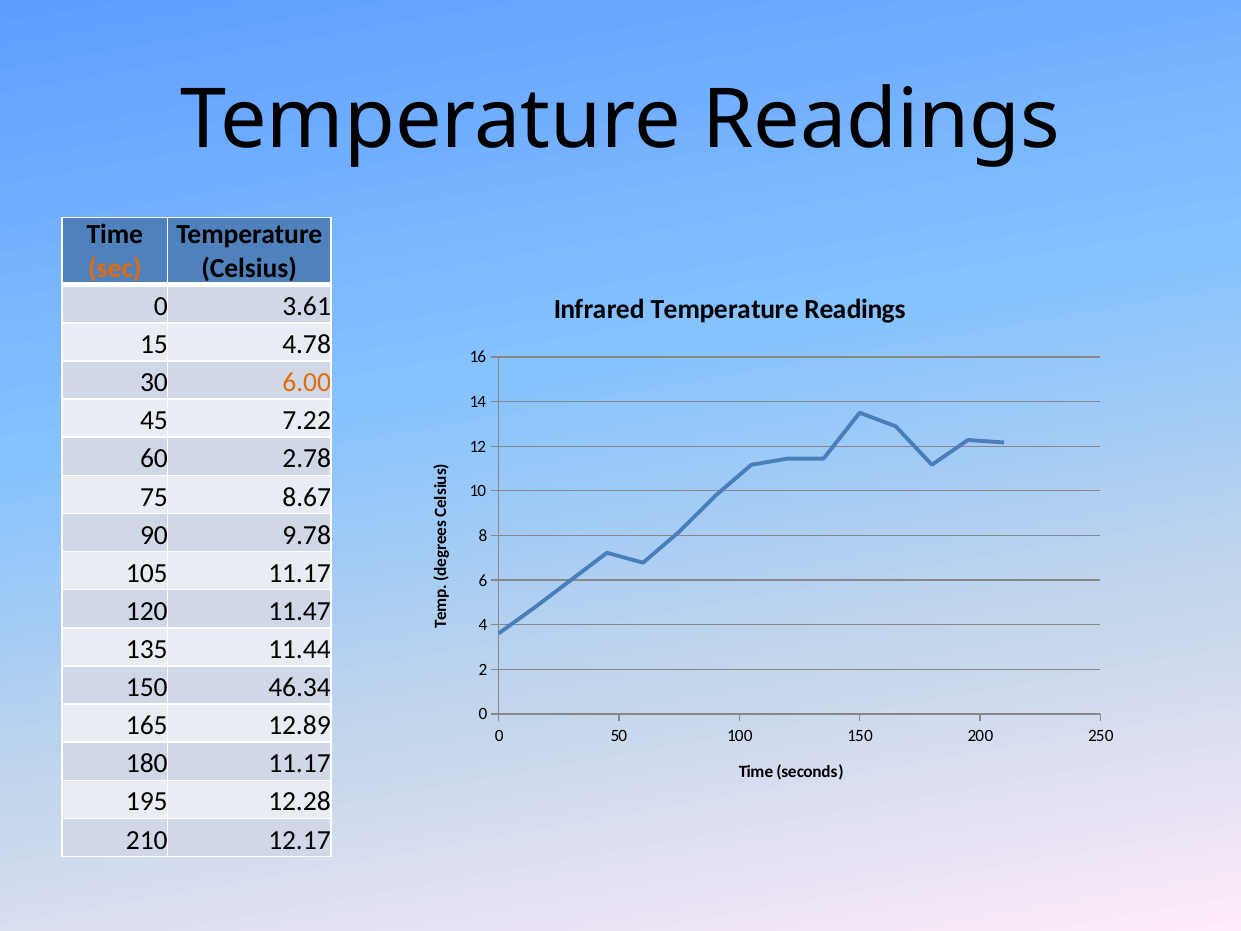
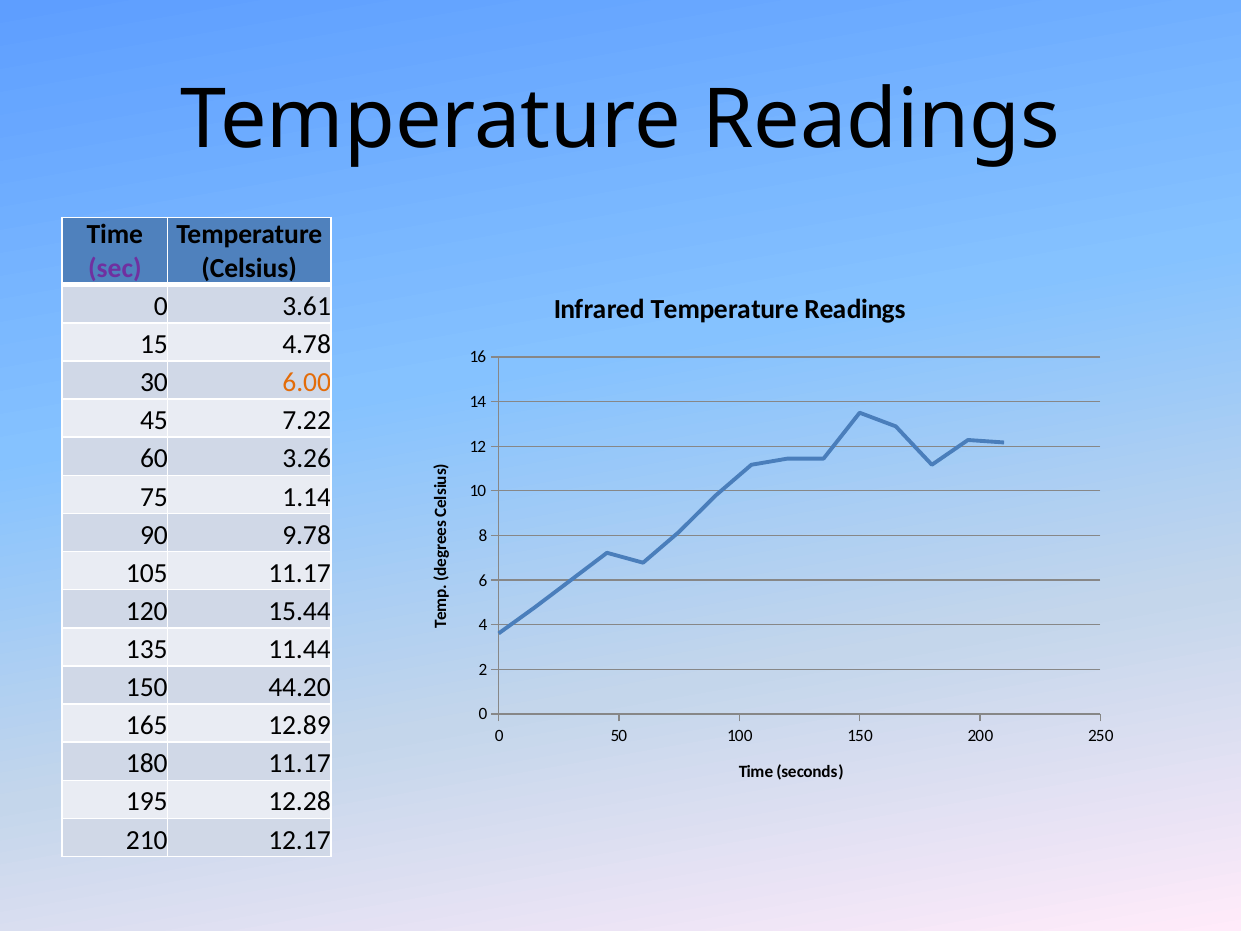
sec colour: orange -> purple (115, 268)
2.78: 2.78 -> 3.26 (307, 459)
8.67: 8.67 -> 1.14 (307, 497)
11.47: 11.47 -> 15.44 (300, 611)
46.34: 46.34 -> 44.20 (300, 687)
